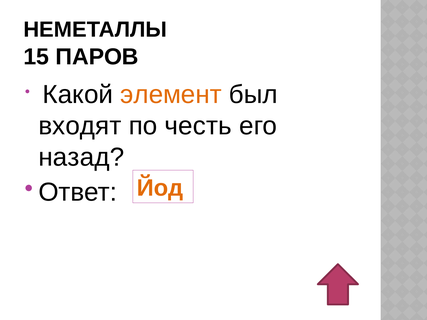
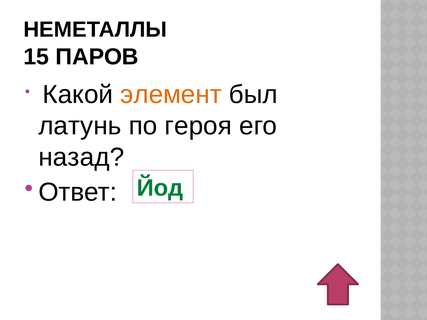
входят: входят -> латунь (80, 126)
честь: честь -> героя (198, 126)
Йод colour: orange -> green (160, 188)
